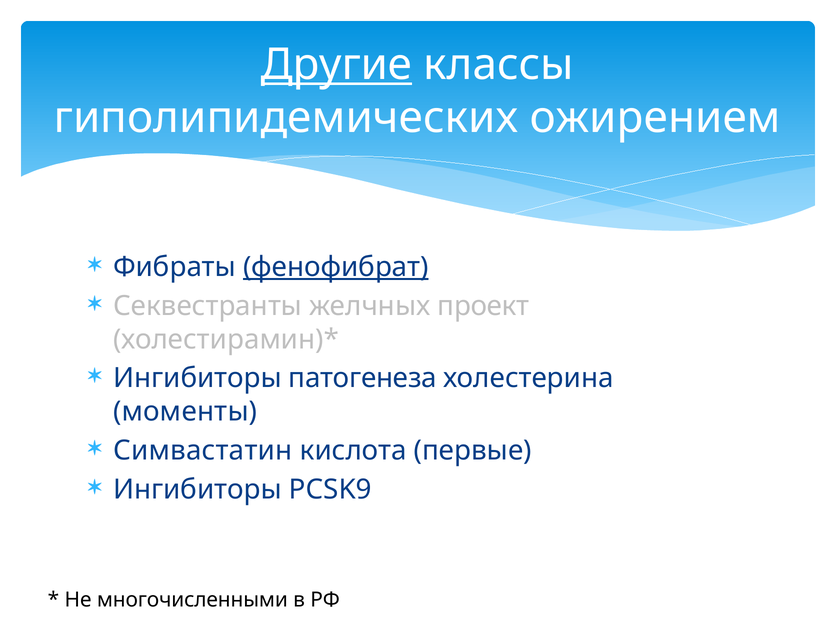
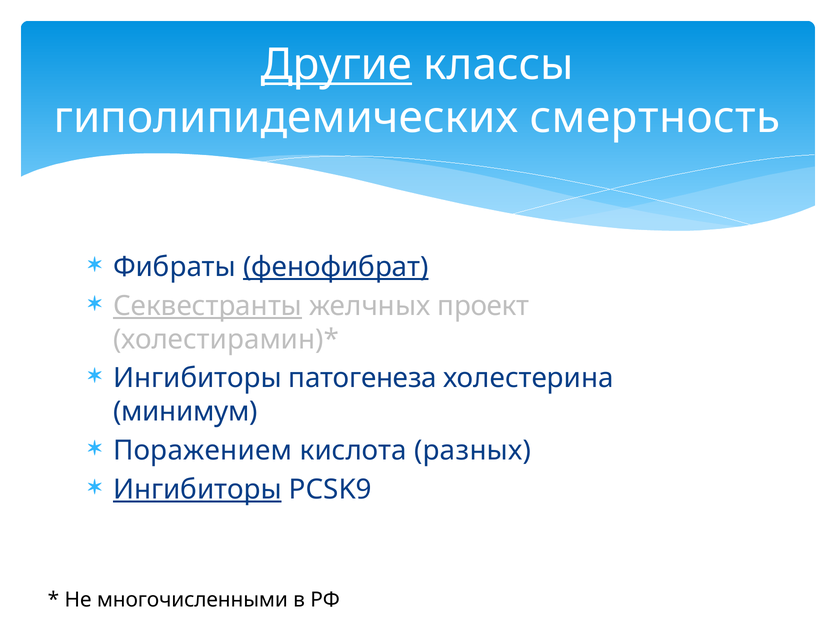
ожирением: ожирением -> смертность (655, 118)
Секвестранты underline: none -> present (208, 306)
моменты: моменты -> минимум (185, 412)
Симвастатин: Симвастатин -> Поражением (203, 451)
первые: первые -> разных (473, 451)
Ингибиторы underline: none -> present (197, 490)
